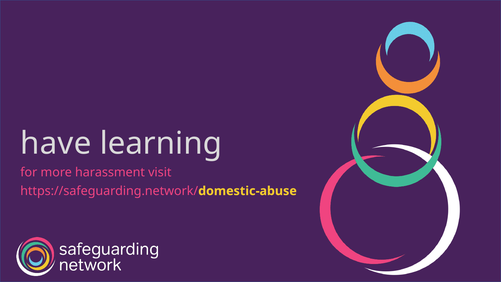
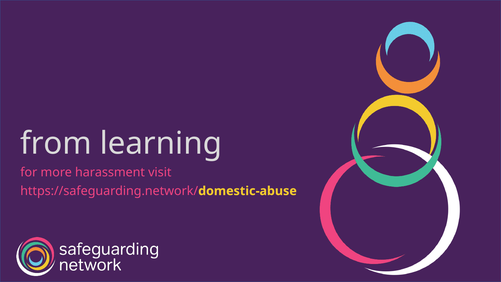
have: have -> from (56, 143)
